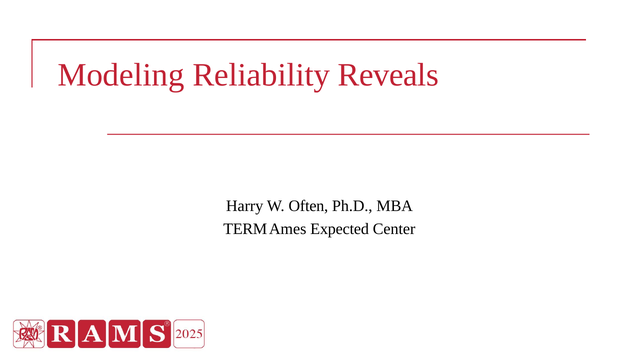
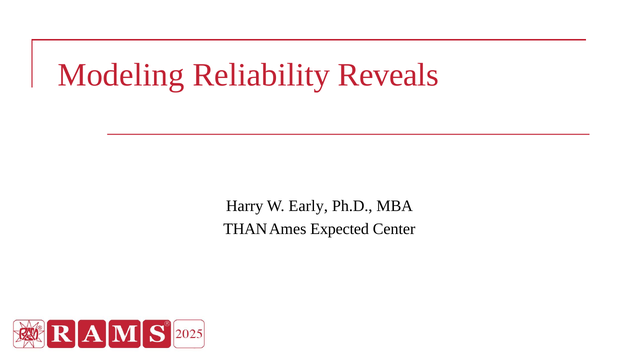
Often: Often -> Early (308, 206)
TERM: TERM -> THAN (245, 229)
